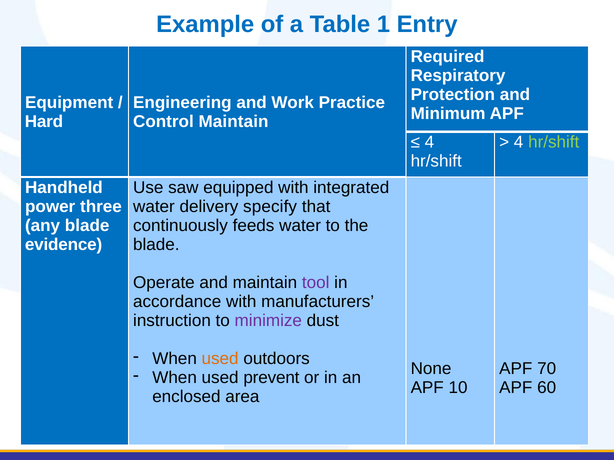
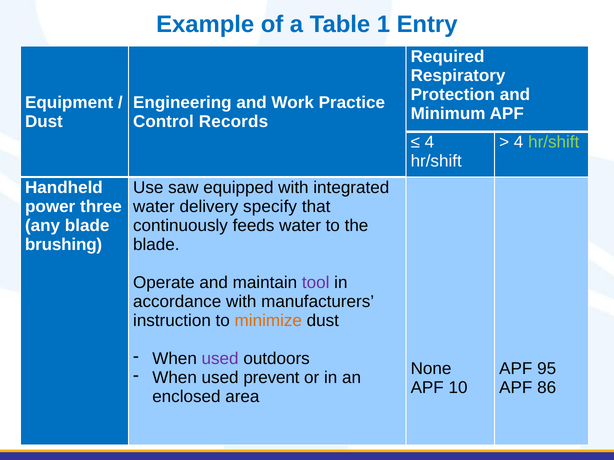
Hard: Hard -> Dust (44, 122)
Control Maintain: Maintain -> Records (233, 122)
evidence: evidence -> brushing (64, 245)
minimize colour: purple -> orange (268, 321)
used colour: orange -> purple (220, 359)
70: 70 -> 95 (547, 369)
60: 60 -> 86 (547, 388)
